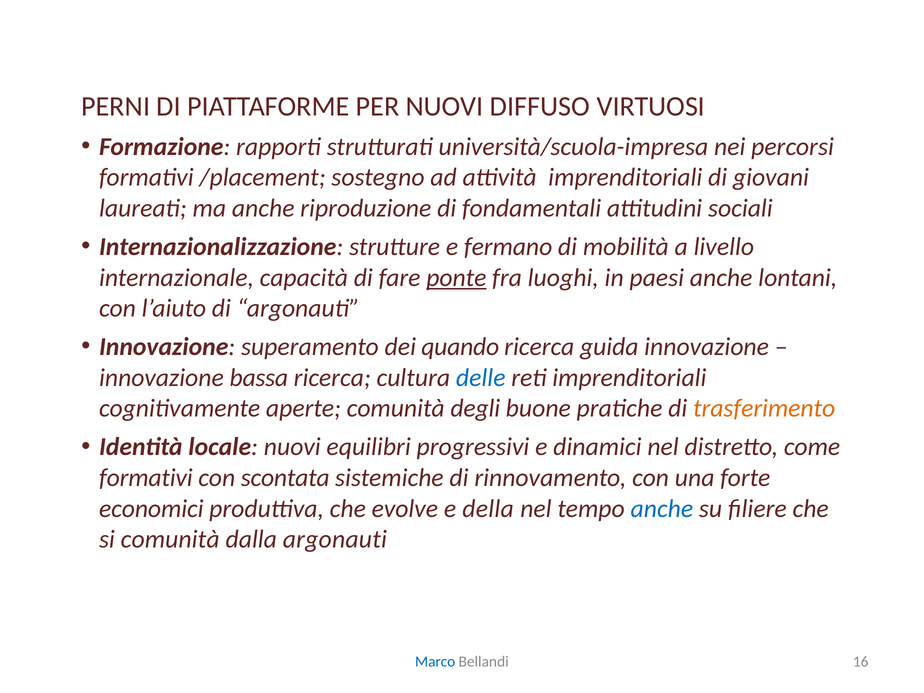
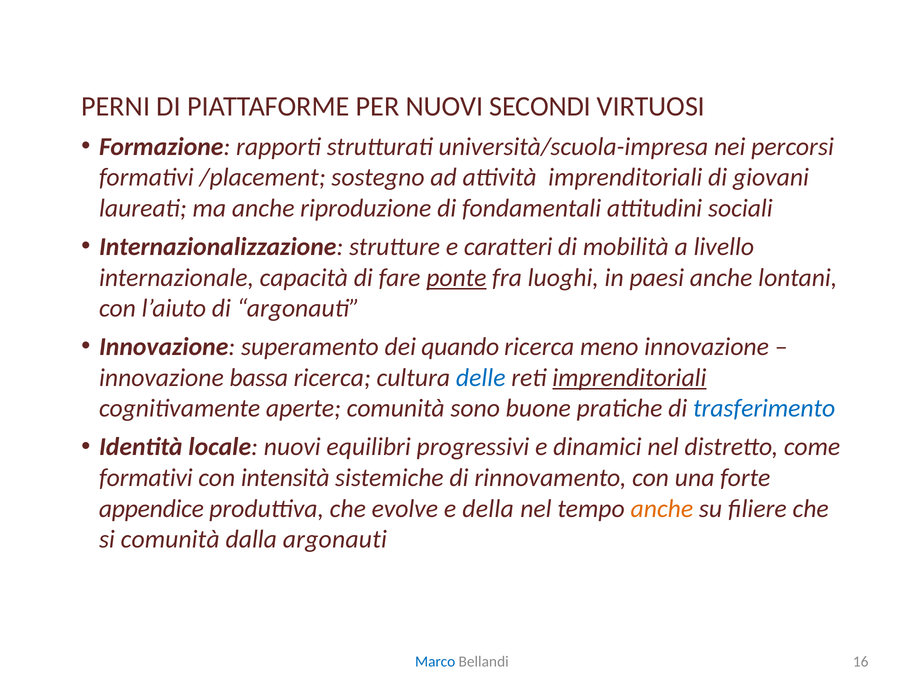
DIFFUSO: DIFFUSO -> SECONDI (540, 106)
fermano: fermano -> caratteri (508, 247)
guida: guida -> meno (609, 347)
imprenditoriali underline: none -> present (629, 378)
degli: degli -> sono (475, 408)
trasferimento colour: orange -> blue (764, 408)
scontata: scontata -> intensità (285, 478)
economici: economici -> appendice (151, 509)
anche colour: blue -> orange (662, 509)
